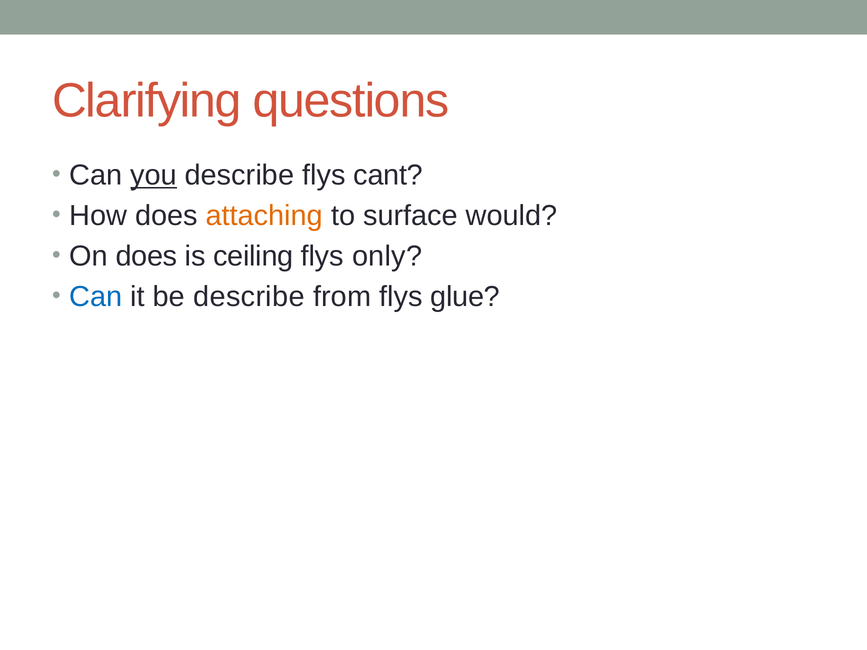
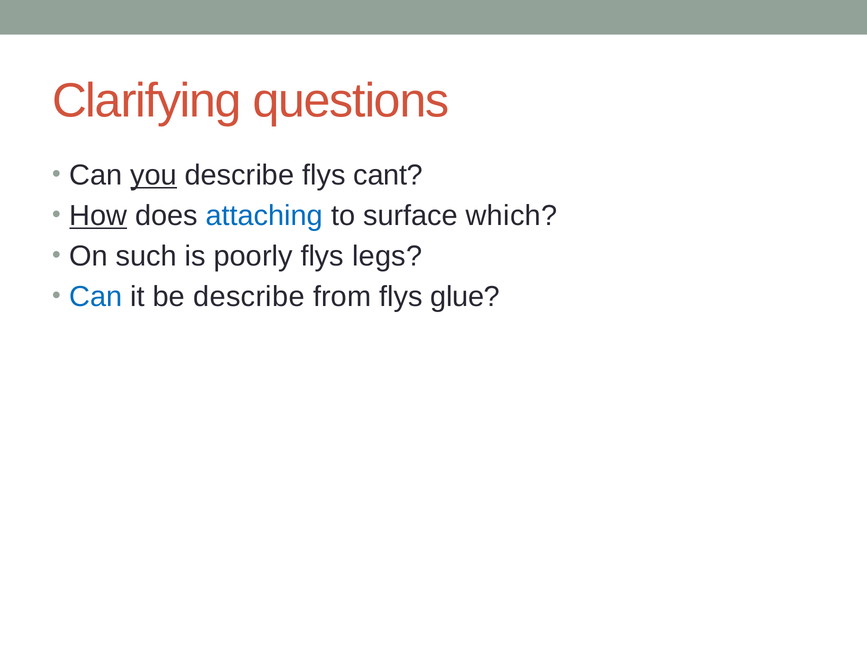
How underline: none -> present (98, 216)
attaching colour: orange -> blue (264, 216)
would: would -> which (512, 216)
On does: does -> such (146, 256)
ceiling: ceiling -> poorly (253, 256)
only: only -> legs (387, 256)
